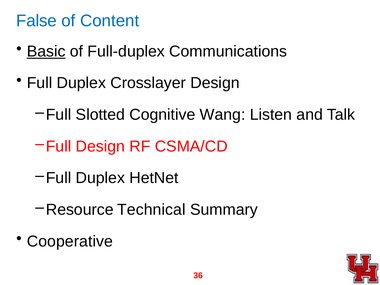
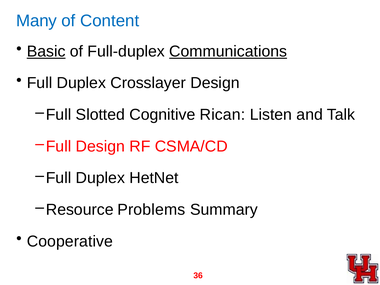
False: False -> Many (37, 21)
Communications underline: none -> present (228, 51)
Wang: Wang -> Rican (222, 115)
Technical: Technical -> Problems (151, 210)
